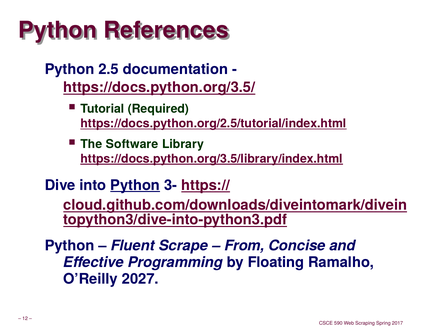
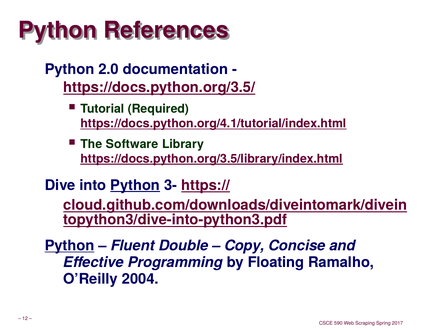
2.5: 2.5 -> 2.0 (109, 69)
https://docs.python.org/2.5/tutorial/index.html: https://docs.python.org/2.5/tutorial/index.html -> https://docs.python.org/4.1/tutorial/index.html (213, 123)
Python underline: none -> present (70, 246)
Scrape: Scrape -> Double (183, 246)
From: From -> Copy (244, 246)
2027: 2027 -> 2004 (140, 279)
